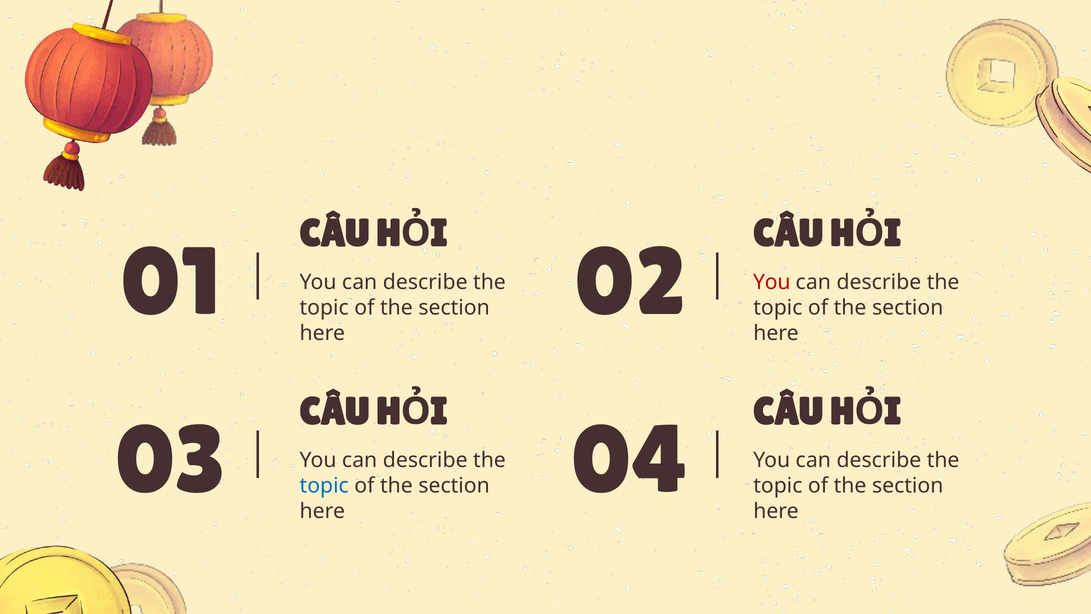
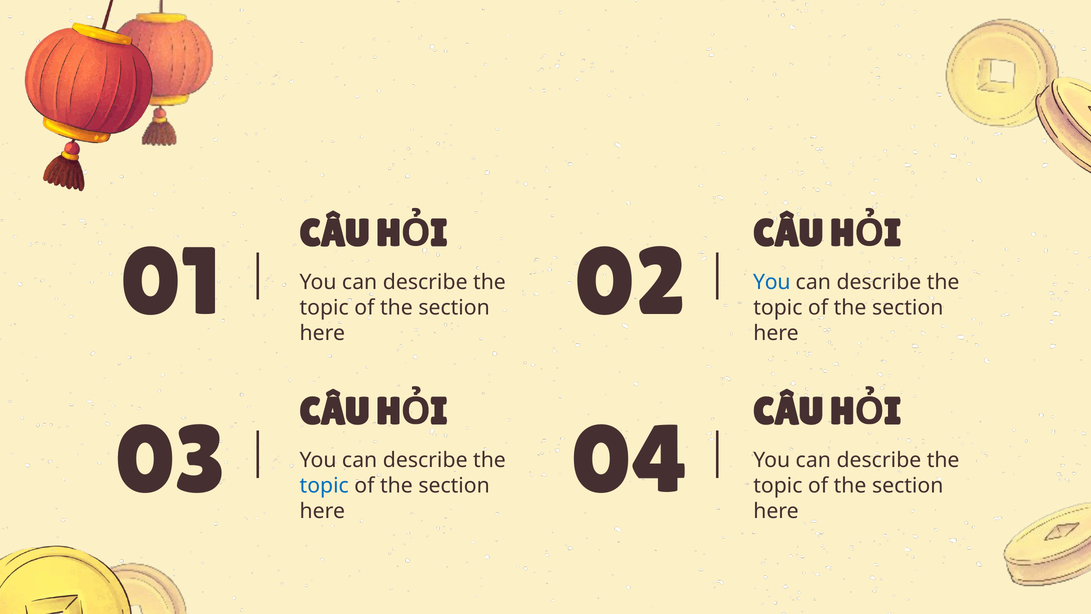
You colour: red -> blue (772, 282)
